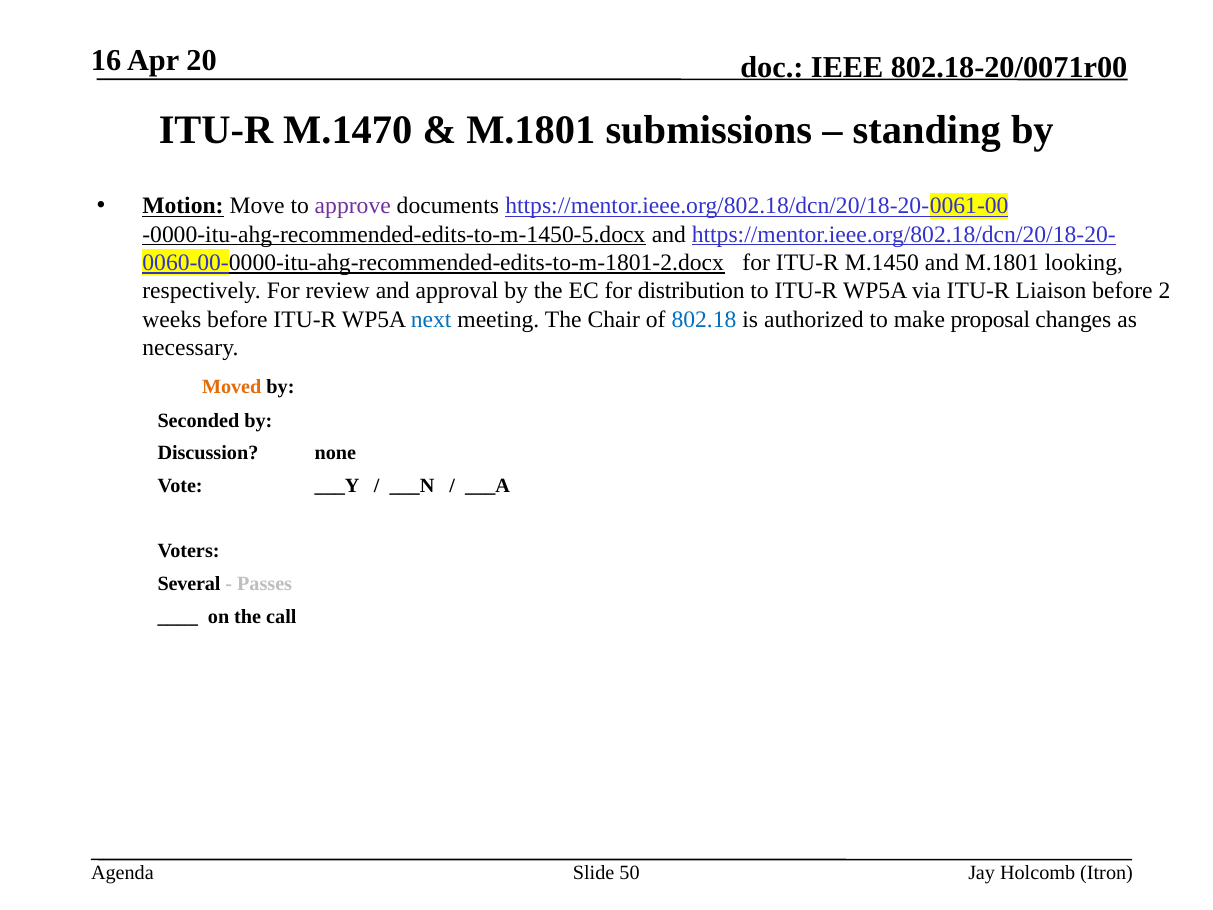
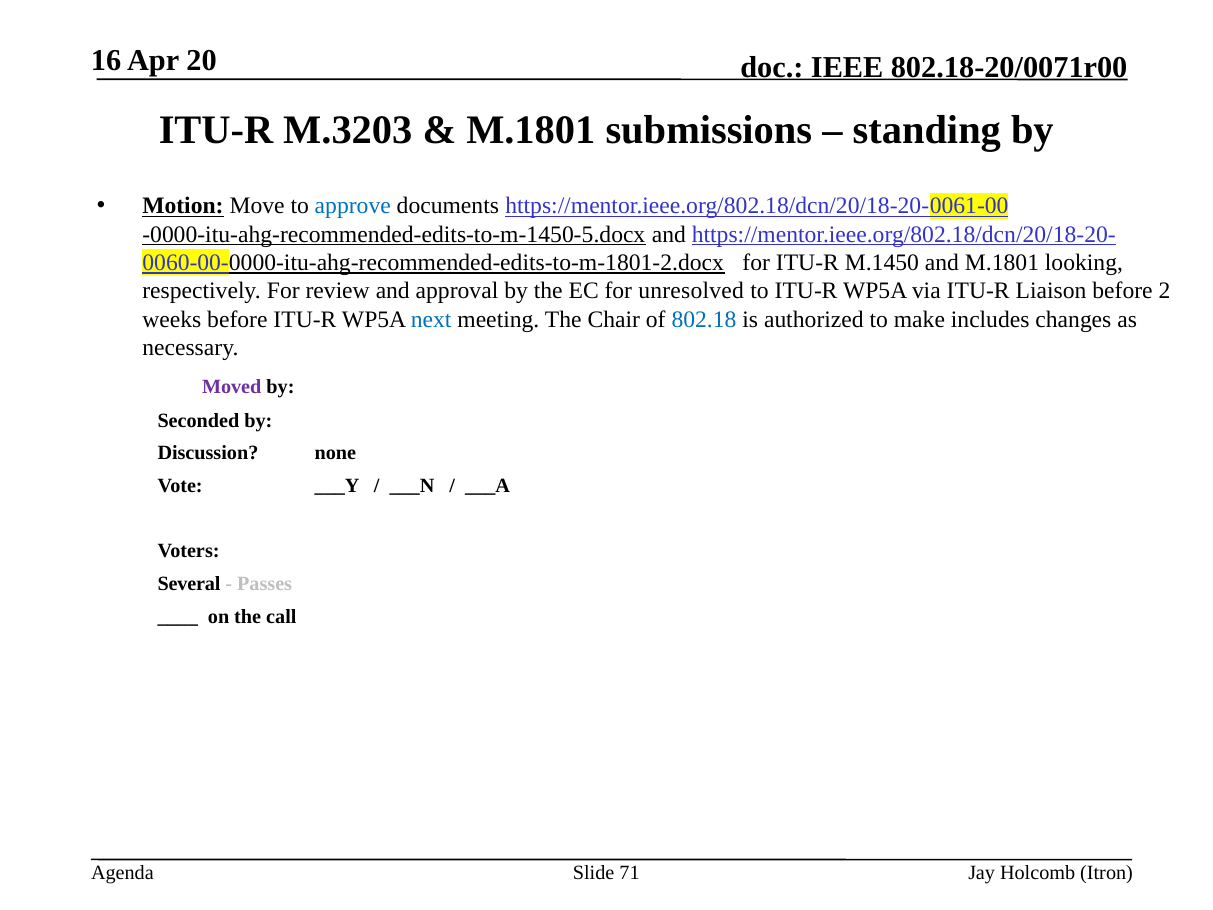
M.1470: M.1470 -> M.3203 (348, 130)
approve colour: purple -> blue (353, 206)
distribution: distribution -> unresolved (691, 291)
proposal: proposal -> includes (990, 319)
Moved colour: orange -> purple (232, 387)
50: 50 -> 71 (630, 873)
